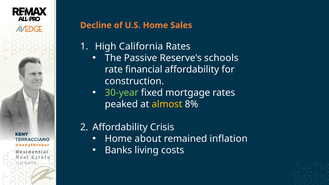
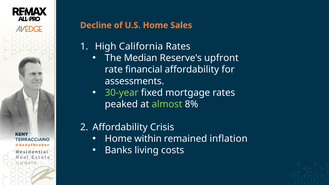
Passive: Passive -> Median (141, 58)
schools: schools -> upfront (221, 58)
construction: construction -> assessments (134, 81)
almost colour: yellow -> light green (167, 104)
about: about -> within (148, 139)
